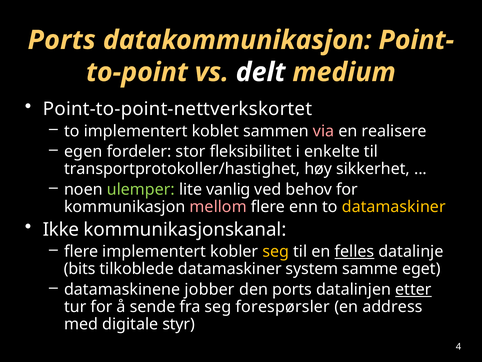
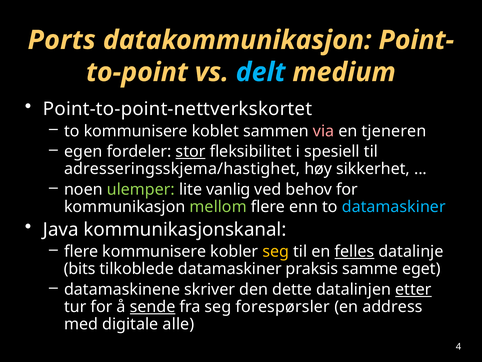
delt colour: white -> light blue (261, 72)
to implementert: implementert -> kommunisere (136, 131)
realisere: realisere -> tjeneren (394, 131)
stor underline: none -> present (191, 151)
enkelte: enkelte -> spesiell (332, 151)
transportprotokoller/hastighet: transportprotokoller/hastighet -> adresseringsskjema/hastighet (182, 169)
mellom colour: pink -> light green (218, 207)
datamaskiner colour: yellow -> light blue (394, 207)
Ikke: Ikke -> Java (61, 229)
flere implementert: implementert -> kommunisere (154, 251)
system: system -> praksis (312, 269)
jobber: jobber -> skriver (210, 289)
den ports: ports -> dette (292, 289)
sende underline: none -> present (153, 306)
styr: styr -> alle (178, 324)
